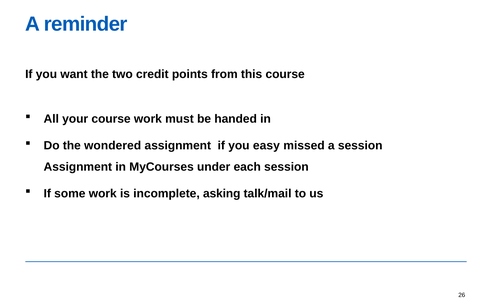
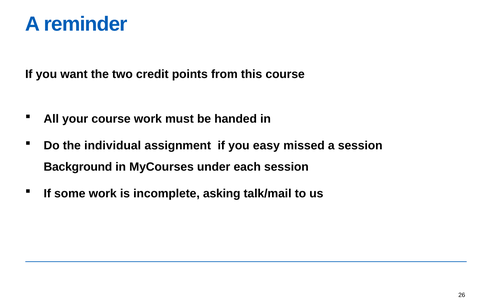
wondered: wondered -> individual (113, 146)
Assignment: Assignment -> Background (78, 167)
